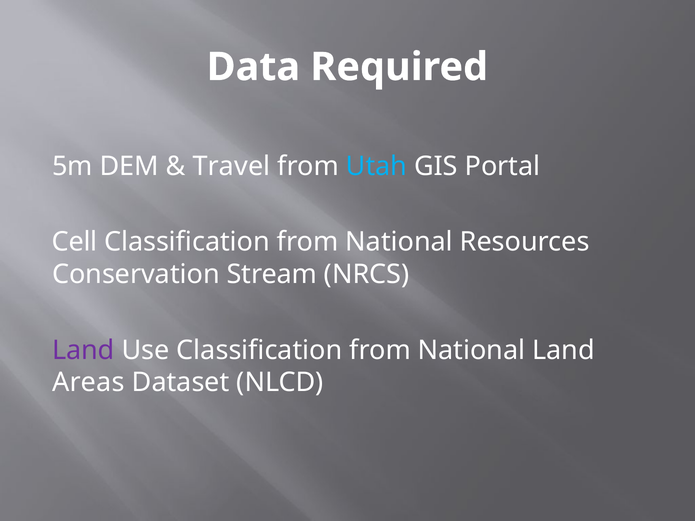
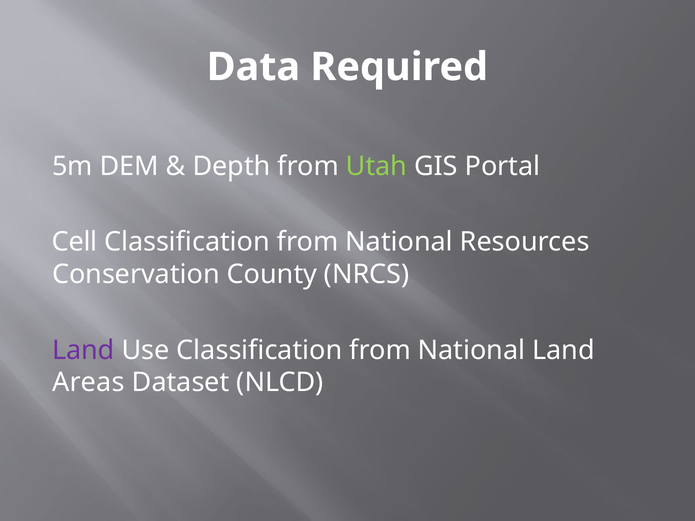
Travel: Travel -> Depth (232, 166)
Utah colour: light blue -> light green (376, 166)
Stream: Stream -> County (272, 275)
